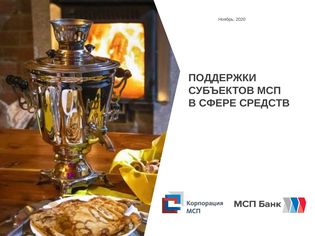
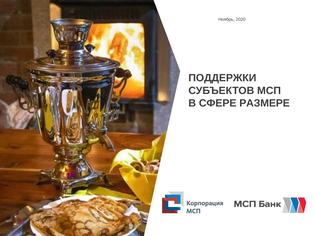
СРЕДСТВ: СРЕДСТВ -> РАЗМЕРЕ (265, 103)
